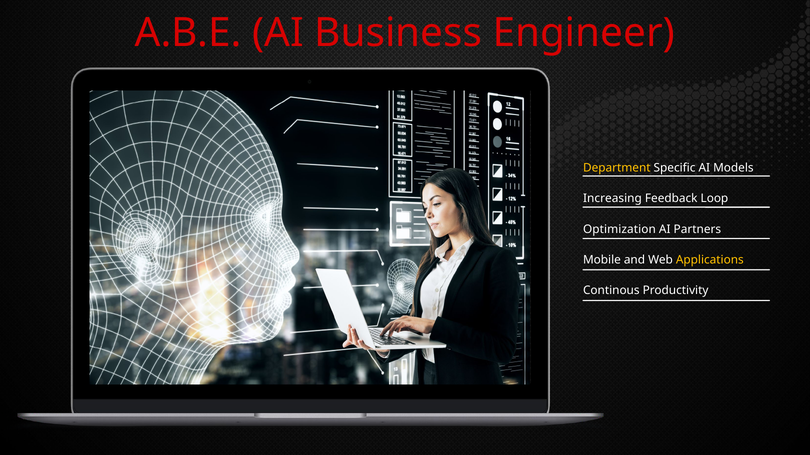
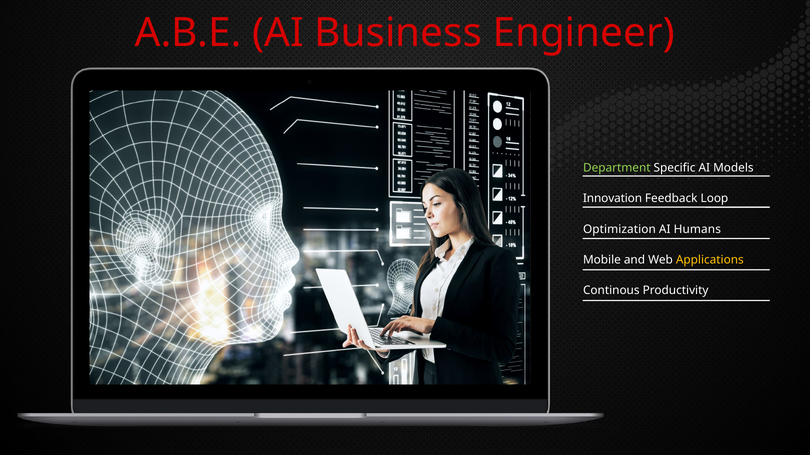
Department colour: yellow -> light green (617, 168)
Increasing: Increasing -> Innovation (613, 199)
Partners: Partners -> Humans (697, 229)
